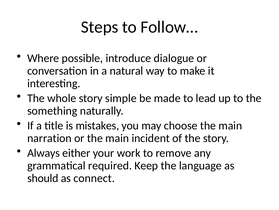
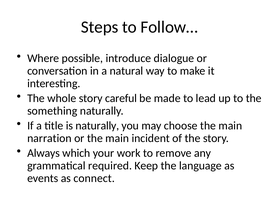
simple: simple -> careful (121, 98)
is mistakes: mistakes -> naturally (97, 125)
either: either -> which (76, 153)
should: should -> events (43, 178)
